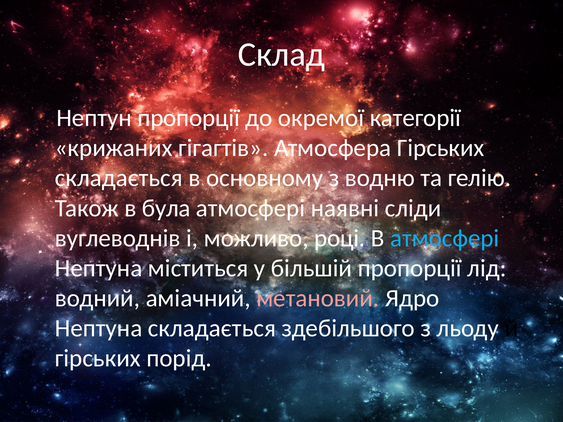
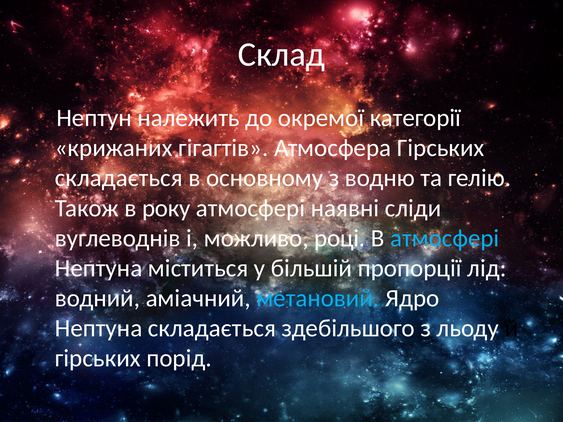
Нептун пропорції: пропорції -> належить (189, 118)
була: була -> року (166, 208)
метановий colour: pink -> light blue (318, 298)
